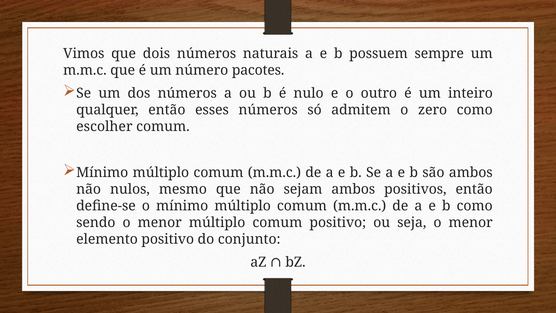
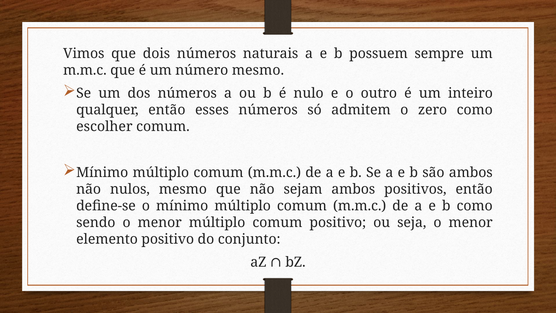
número pacotes: pacotes -> mesmo (258, 70)
